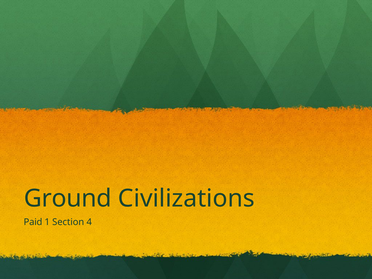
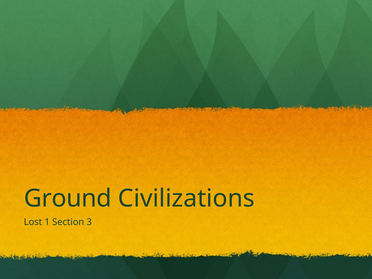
Paid: Paid -> Lost (33, 222)
4: 4 -> 3 (89, 222)
